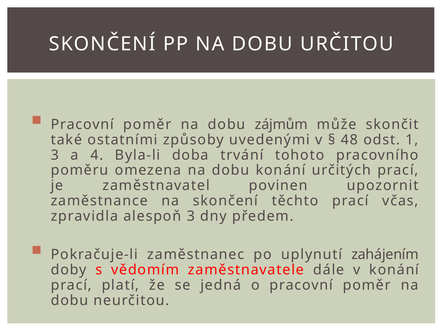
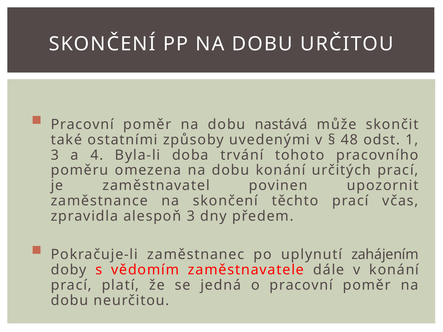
zájmům: zájmům -> nastává (281, 125)
